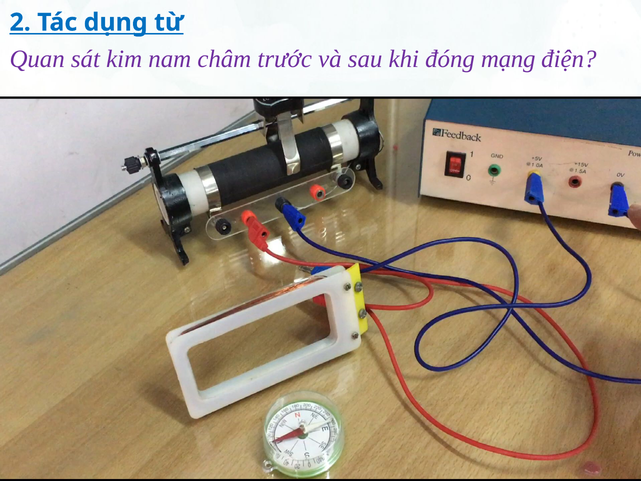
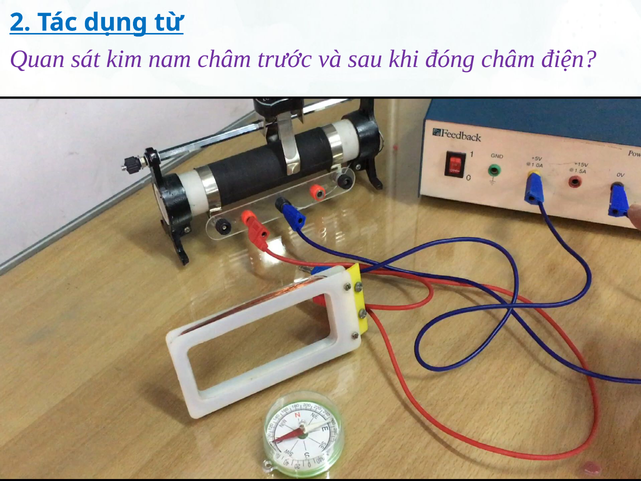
đóng mạng: mạng -> châm (508, 59)
